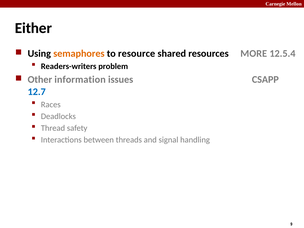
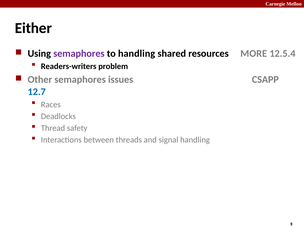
semaphores colour: orange -> purple (79, 54)
to resource: resource -> handling (137, 54)
Other information: information -> semaphores (80, 80)
